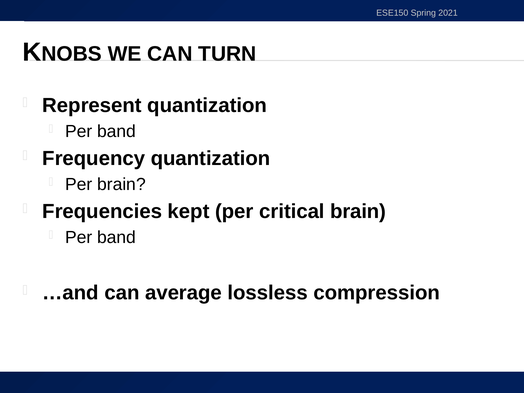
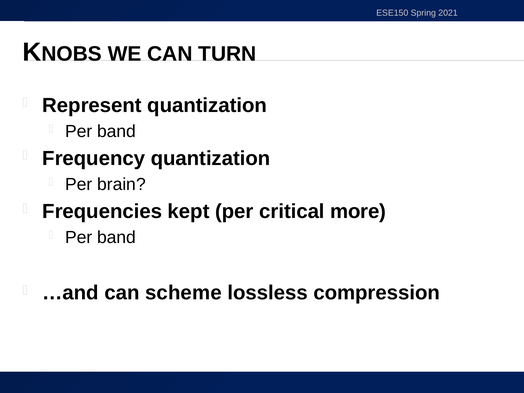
critical brain: brain -> more (358, 211)
average: average -> scheme (183, 293)
